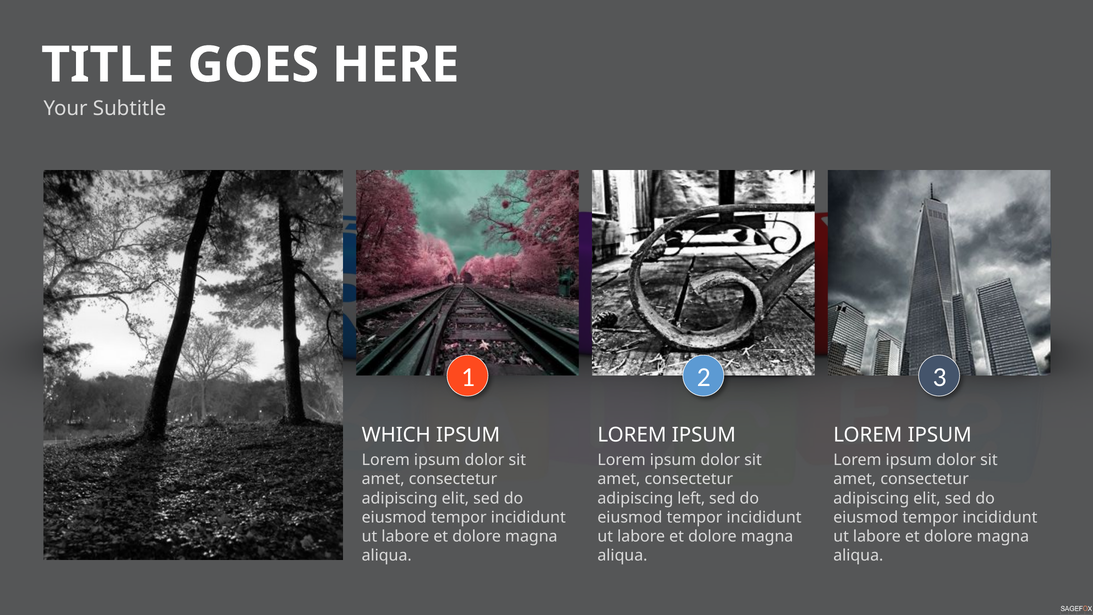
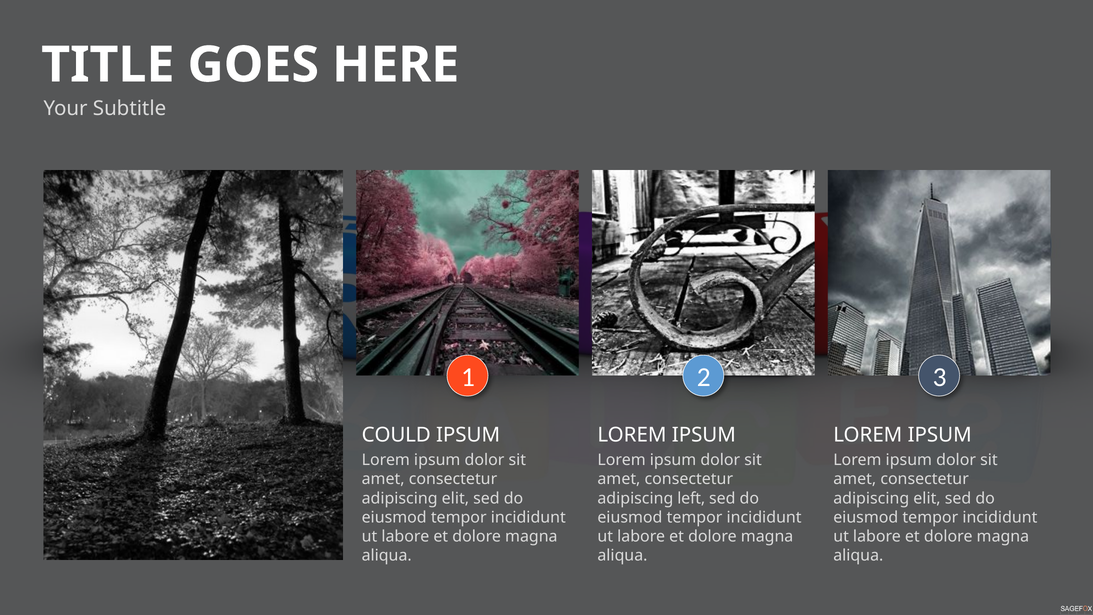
WHICH: WHICH -> COULD (396, 435)
